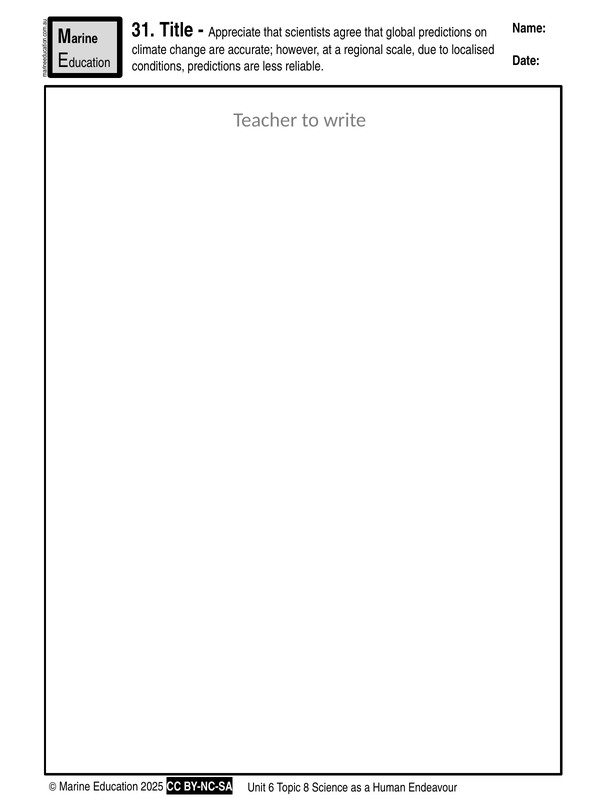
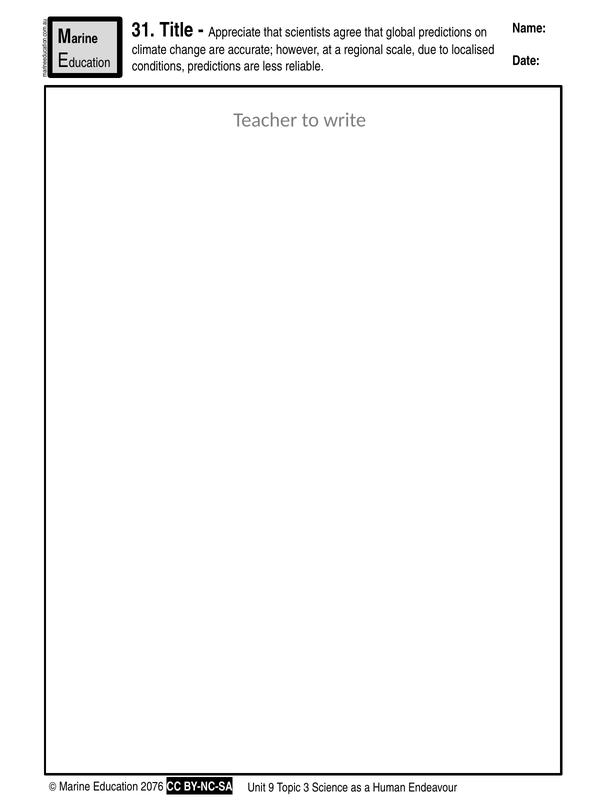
2025: 2025 -> 2076 (152, 787)
6: 6 -> 9 (271, 787)
8: 8 -> 3 (306, 787)
